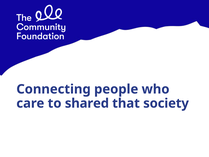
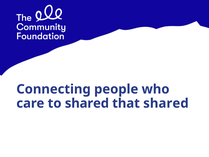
that society: society -> shared (166, 103)
